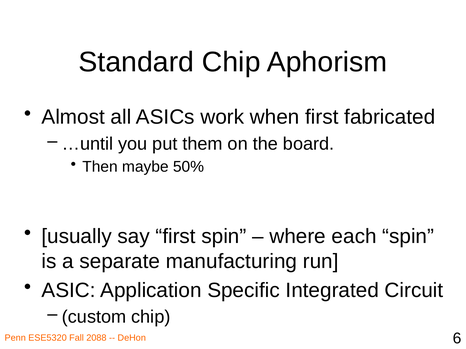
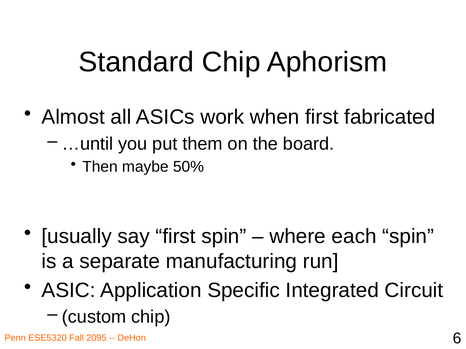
2088: 2088 -> 2095 (96, 338)
